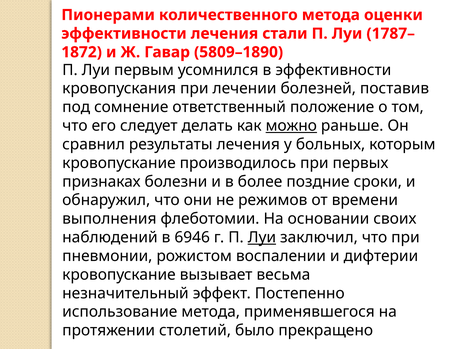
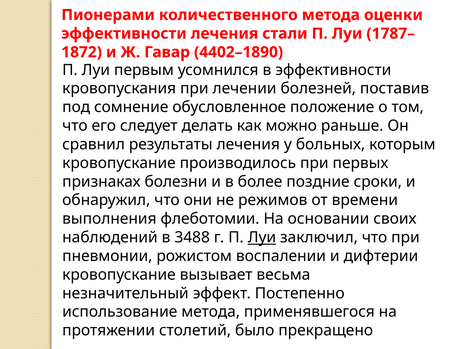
5809–1890: 5809–1890 -> 4402–1890 (239, 52)
ответственный: ответственный -> обусловленное (229, 107)
можно underline: present -> none (291, 126)
6946: 6946 -> 3488 (192, 237)
